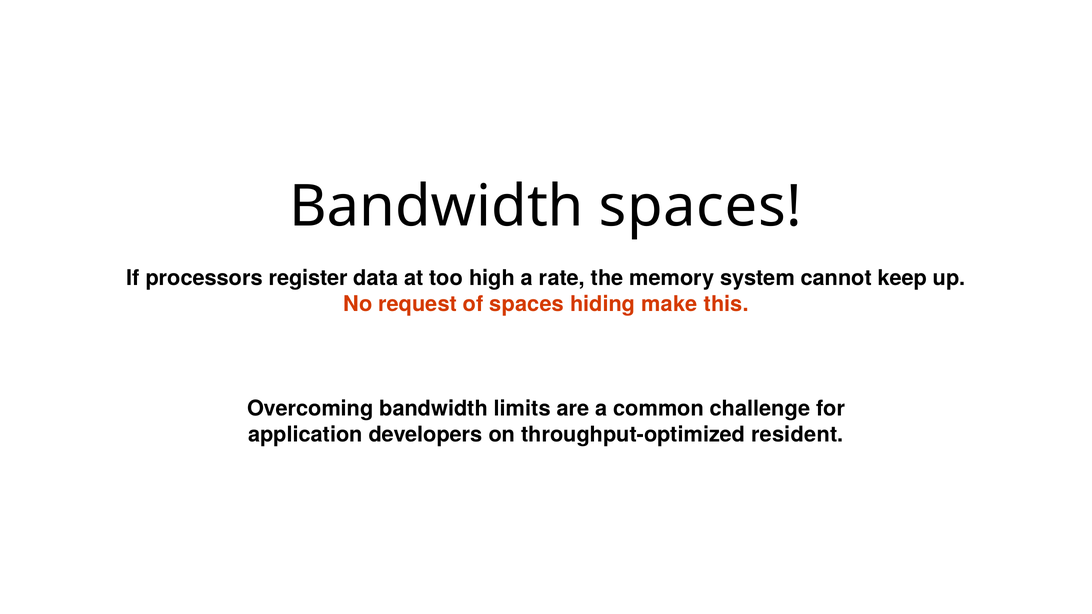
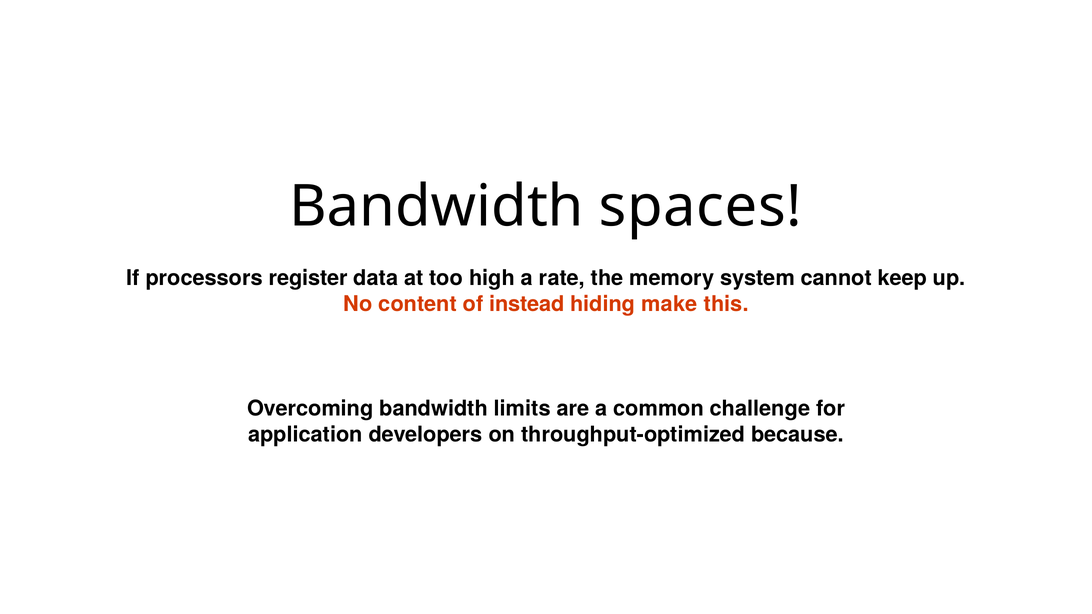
request: request -> content (418, 304)
of spaces: spaces -> instead (527, 304)
resident: resident -> because (797, 435)
